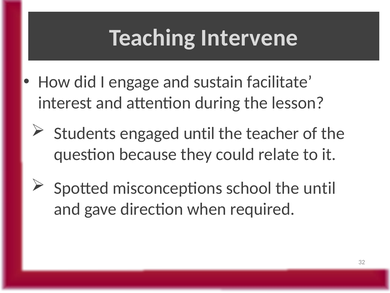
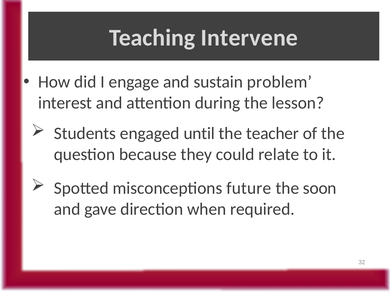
facilitate: facilitate -> problem (279, 82)
school: school -> future (249, 188)
the until: until -> soon (320, 188)
